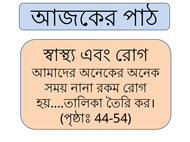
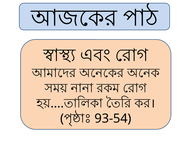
44-54: 44-54 -> 93-54 (113, 119)
